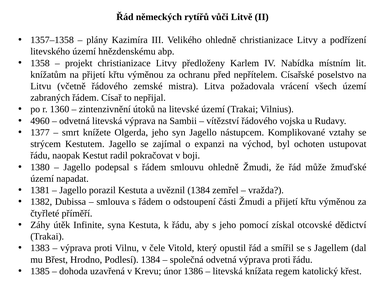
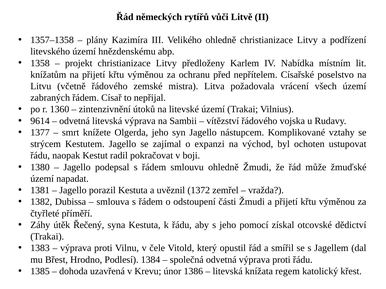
4960: 4960 -> 9614 (40, 121)
uvěznil 1384: 1384 -> 1372 (199, 191)
Infinite: Infinite -> Řečený (89, 225)
